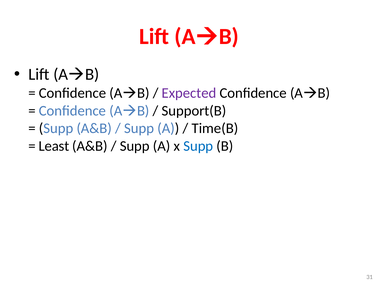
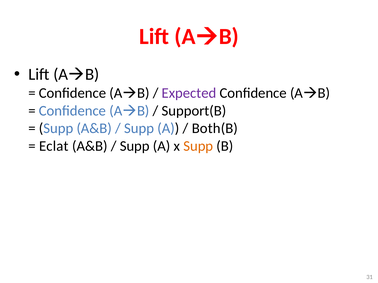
Time(B: Time(B -> Both(B (215, 129)
Least: Least -> Eclat (54, 146)
Supp colour: blue -> orange (198, 146)
